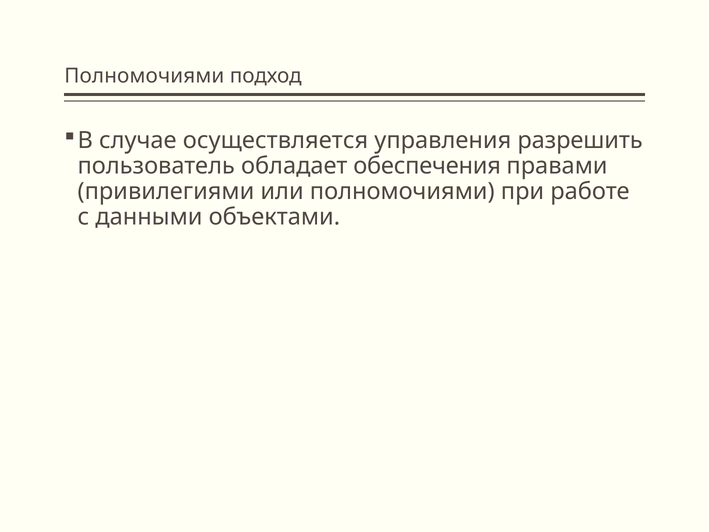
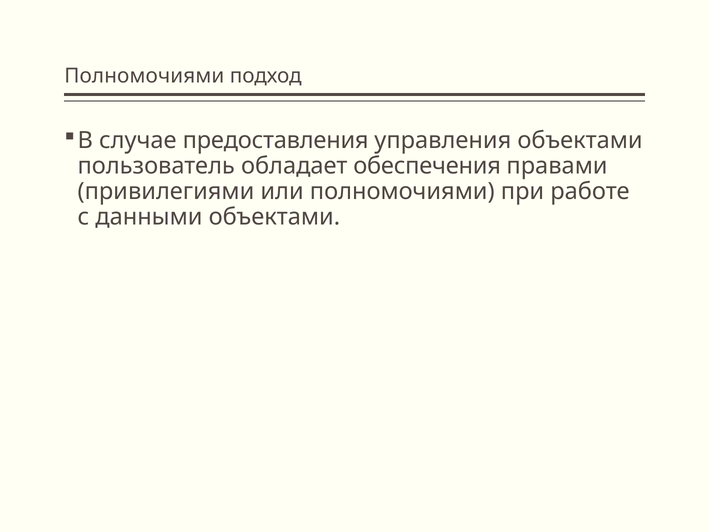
осуществляется: осуществляется -> предоставления (276, 140)
управления разрешить: разрешить -> объектами (580, 140)
